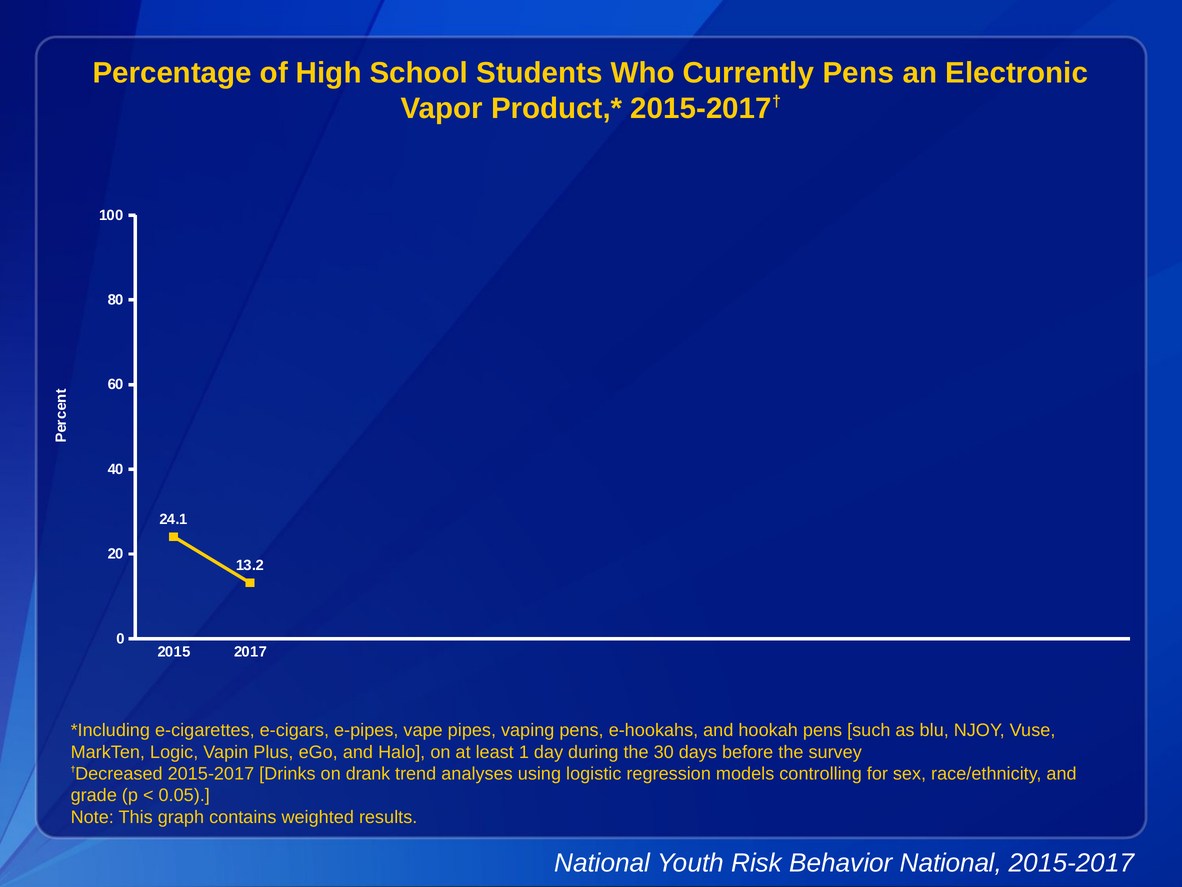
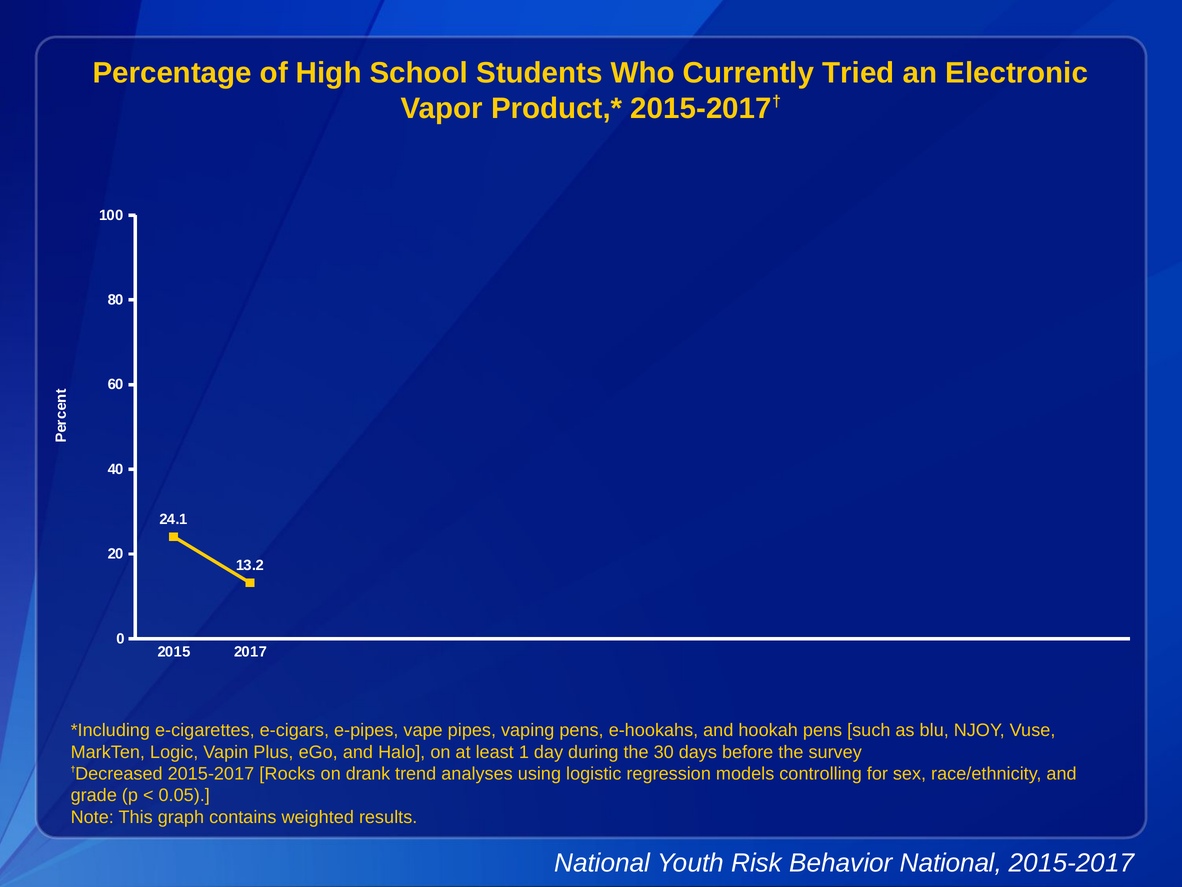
Currently Pens: Pens -> Tried (858, 73)
Drinks: Drinks -> Rocks (287, 773)
